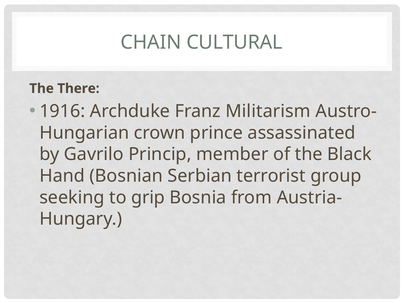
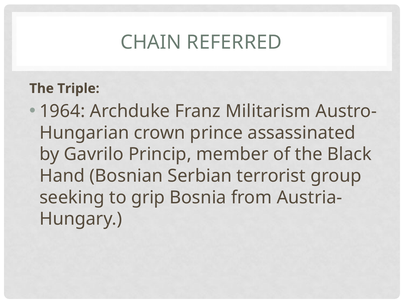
CULTURAL: CULTURAL -> REFERRED (234, 42)
There: There -> Triple (78, 88)
1916: 1916 -> 1964 (62, 111)
